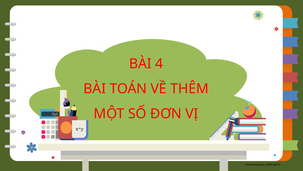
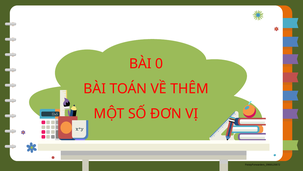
4: 4 -> 0 (159, 63)
